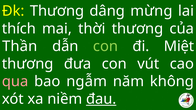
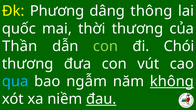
Đk Thương: Thương -> Phương (57, 11)
mừng: mừng -> thông (151, 11)
thích: thích -> quốc (19, 29)
Miệt: Miệt -> Chói (179, 46)
qua colour: pink -> light blue (15, 82)
không underline: none -> present (172, 82)
